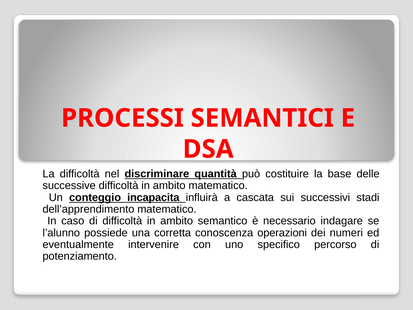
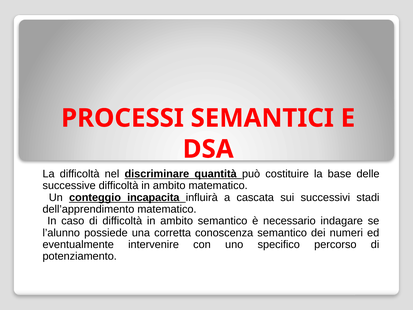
conoscenza operazioni: operazioni -> semantico (282, 233)
